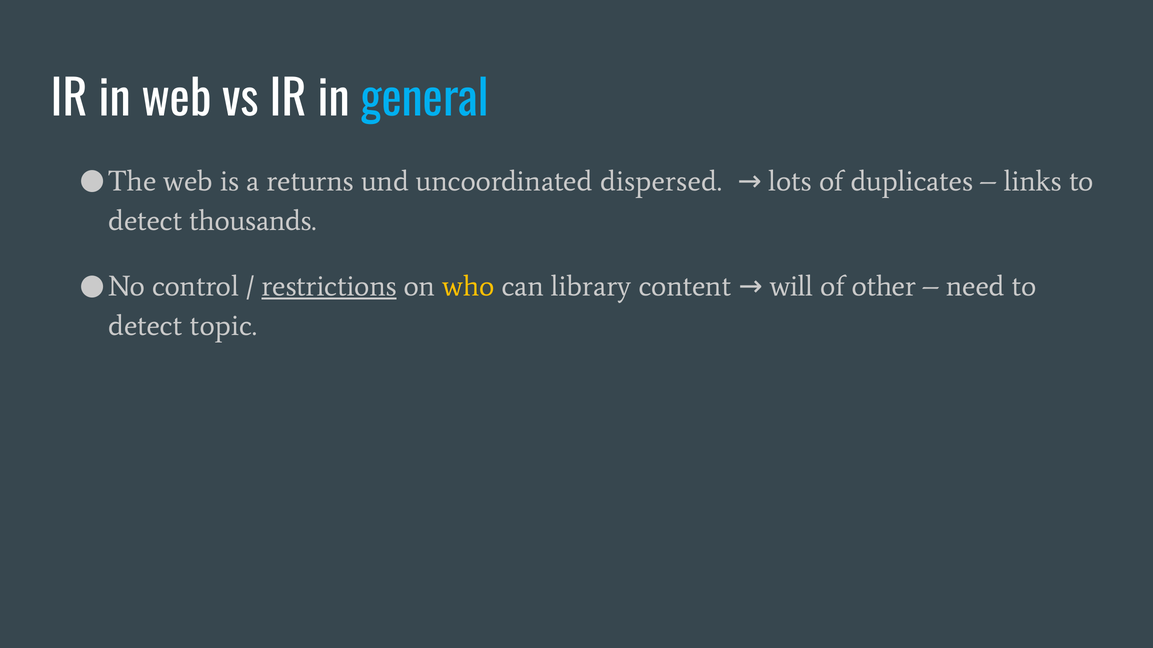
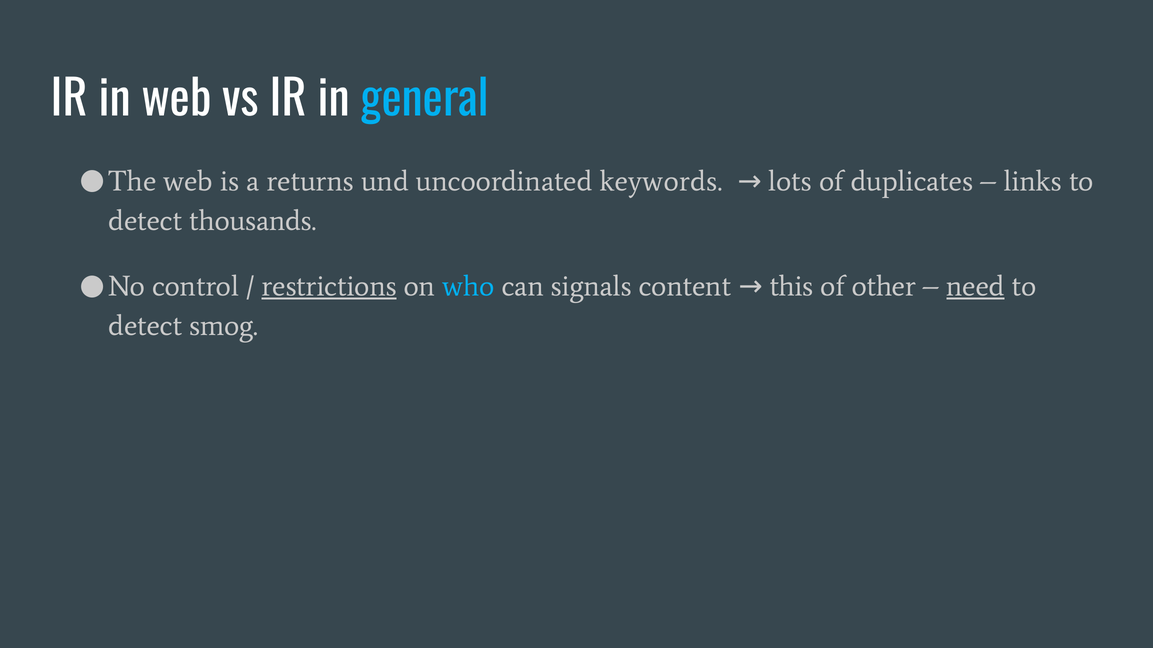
dispersed: dispersed -> keywords (661, 181)
who colour: yellow -> light blue (468, 286)
library: library -> signals (591, 286)
will: will -> this (791, 286)
need underline: none -> present (975, 286)
topic: topic -> smog (224, 326)
